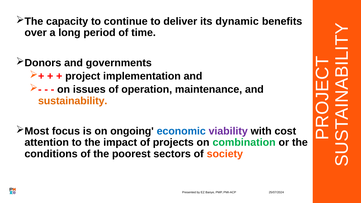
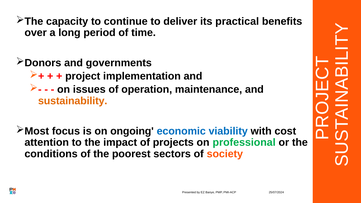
dynamic: dynamic -> practical (237, 21)
viability colour: purple -> blue (228, 131)
combination: combination -> professional (244, 143)
